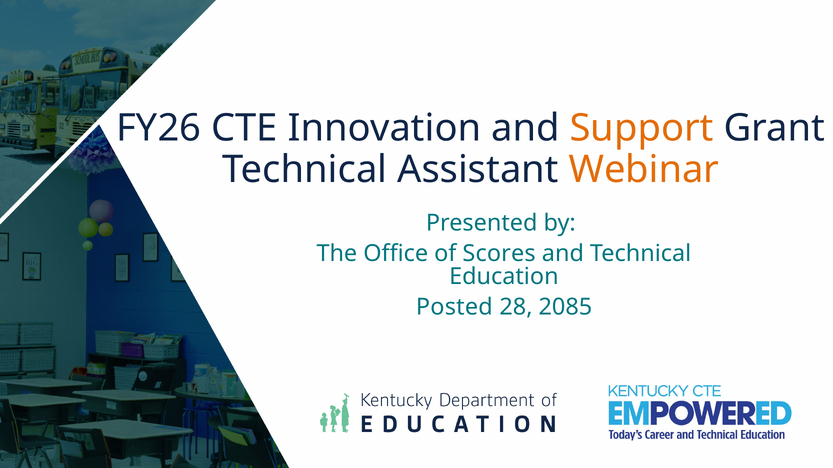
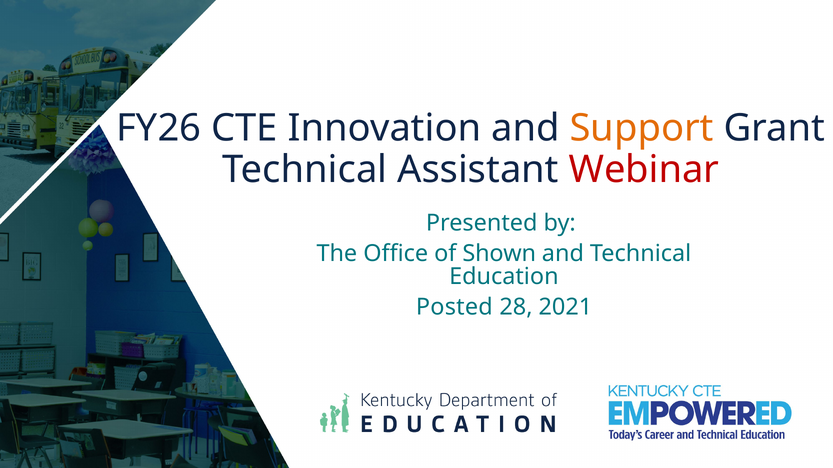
Webinar colour: orange -> red (644, 170)
Scores: Scores -> Shown (499, 254)
2085: 2085 -> 2021 (565, 307)
